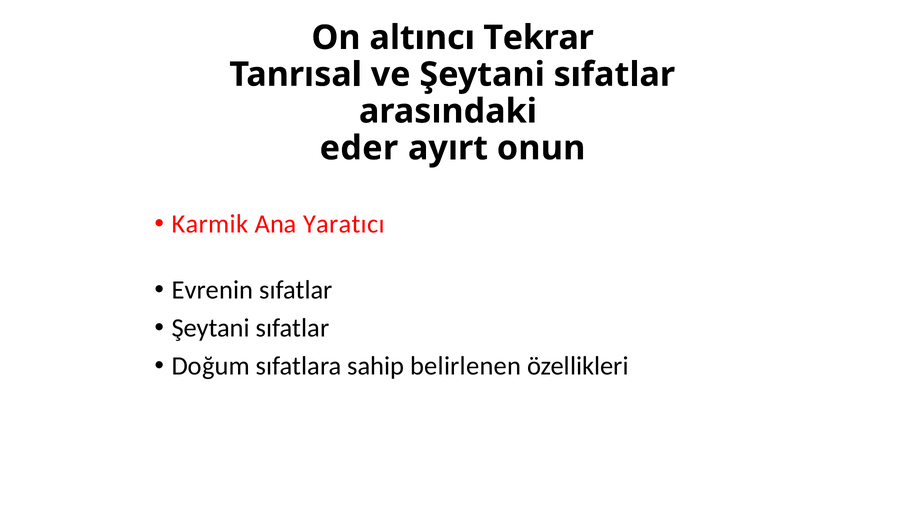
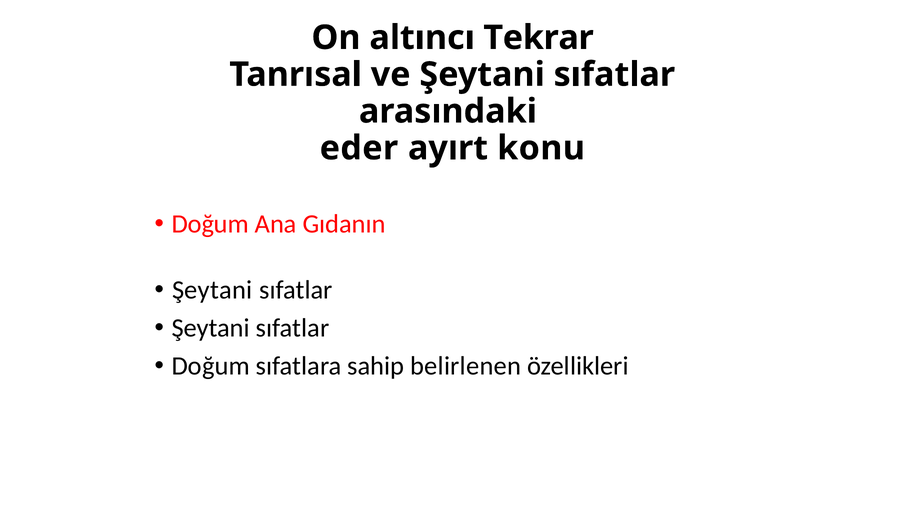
onun: onun -> konu (541, 148)
Karmik: Karmik -> Doğum (210, 224)
Yaratıcı: Yaratıcı -> Gıdanın (344, 224)
Evrenin: Evrenin -> Şeytani (212, 290)
